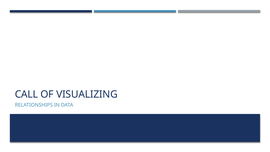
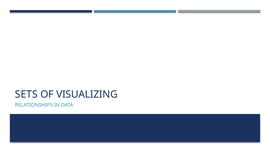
CALL: CALL -> SETS (26, 94)
